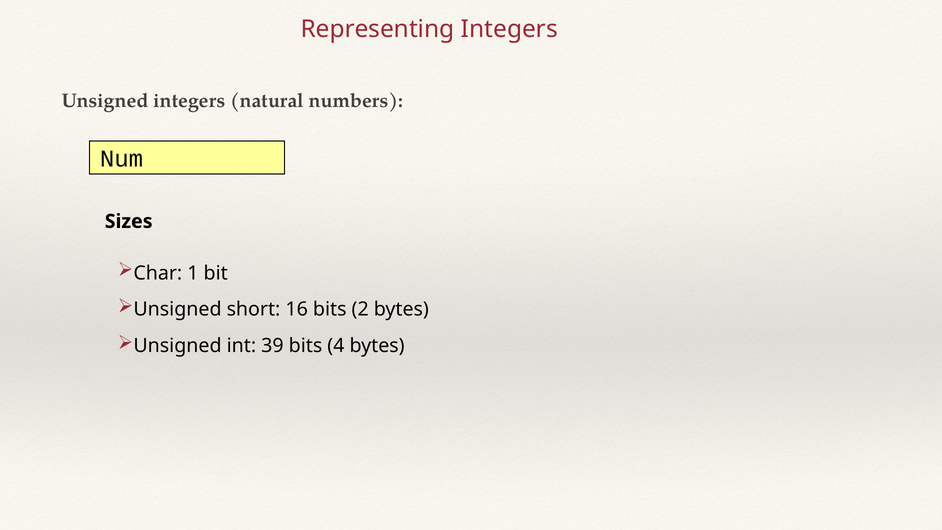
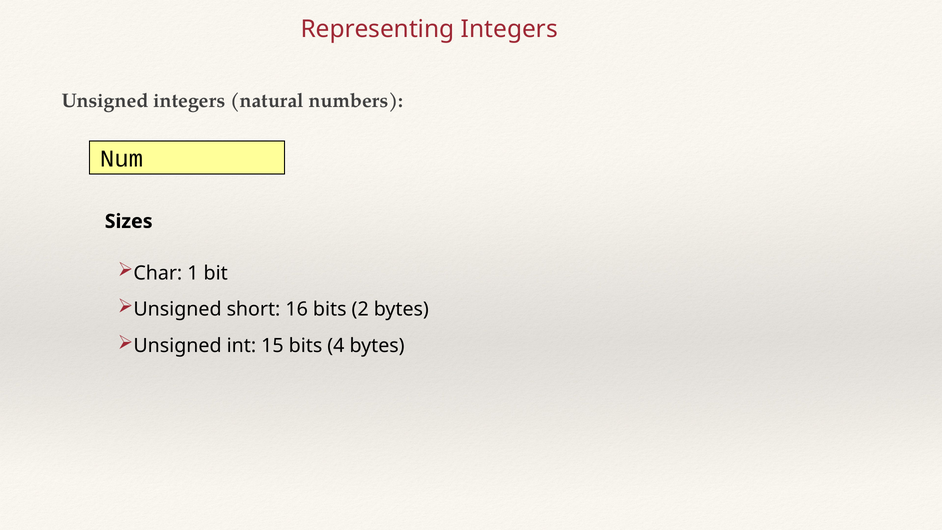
39: 39 -> 15 (272, 346)
